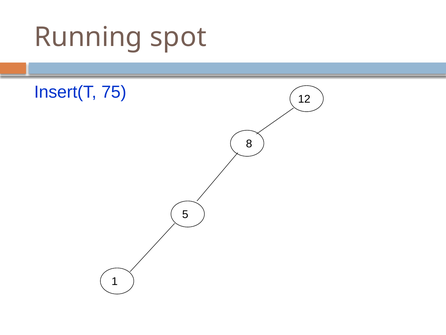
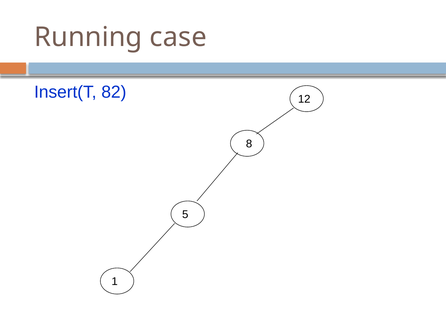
spot: spot -> case (178, 37)
75: 75 -> 82 (114, 92)
